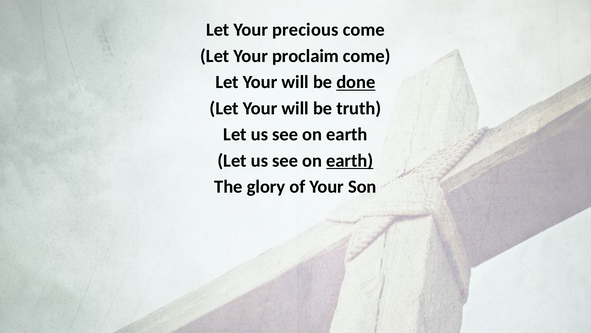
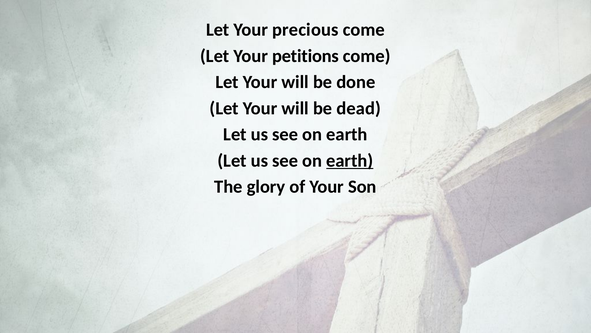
proclaim: proclaim -> petitions (306, 56)
done underline: present -> none (356, 82)
truth: truth -> dead (359, 108)
